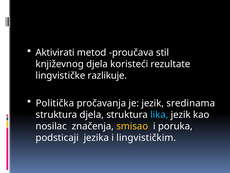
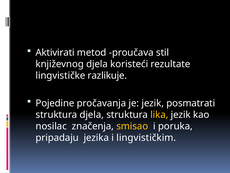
Politička: Politička -> Pojedine (55, 103)
sredinama: sredinama -> posmatrati (191, 103)
lika colour: light blue -> yellow (159, 114)
podsticaji: podsticaji -> pripadaju (57, 137)
